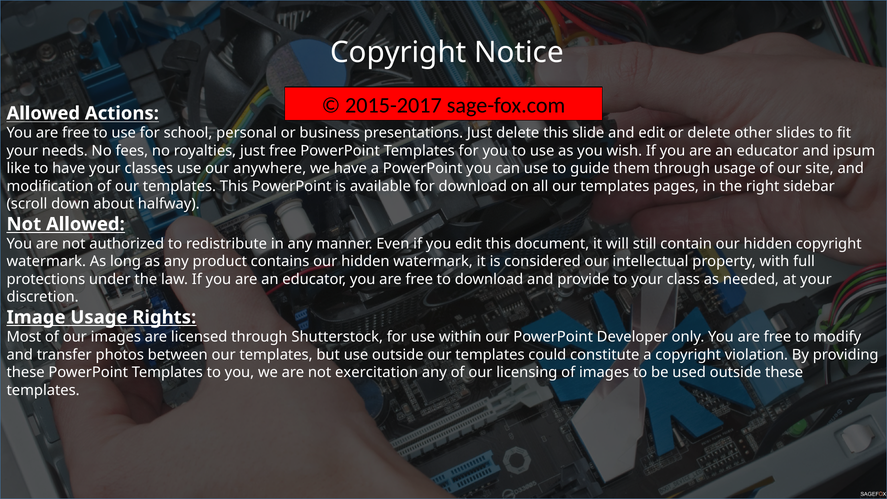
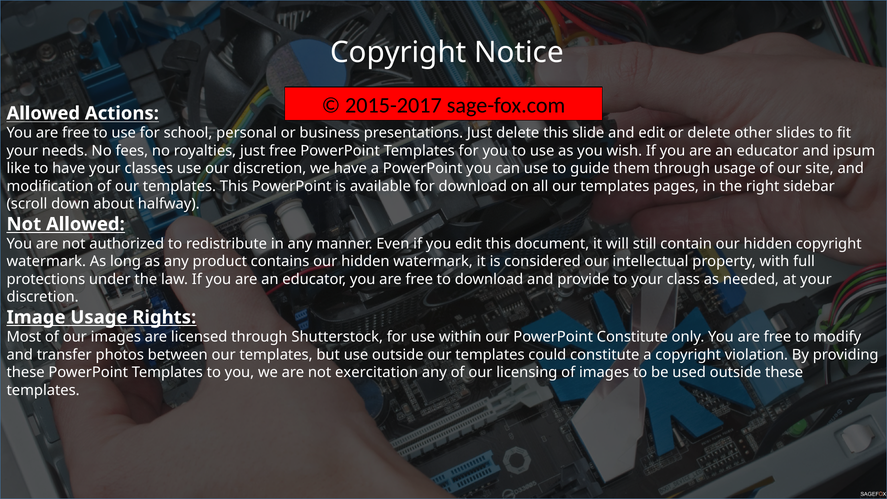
our anywhere: anywhere -> discretion (270, 168)
PowerPoint Developer: Developer -> Constitute (632, 337)
